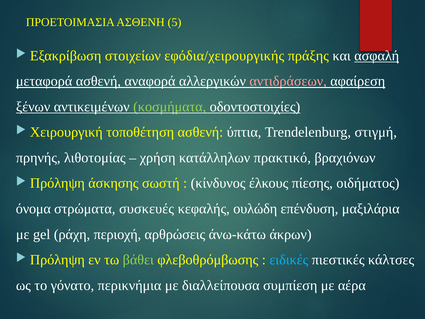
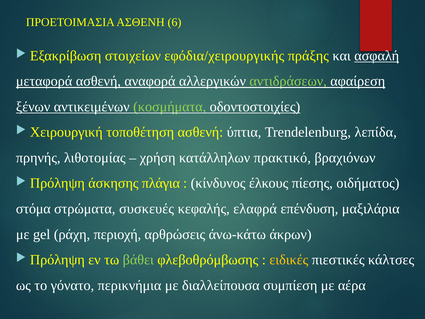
5: 5 -> 6 (174, 22)
αντιδράσεων colour: pink -> light green (288, 81)
στιγμή: στιγμή -> λεπίδα (376, 132)
σωστή: σωστή -> πλάγια (161, 183)
όνομα: όνομα -> στόμα (33, 209)
ουλώδη: ουλώδη -> ελαφρά (255, 209)
ειδικές colour: light blue -> yellow (289, 260)
